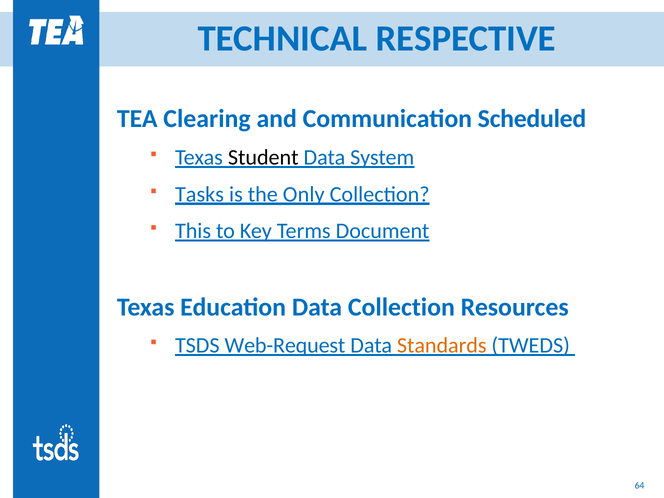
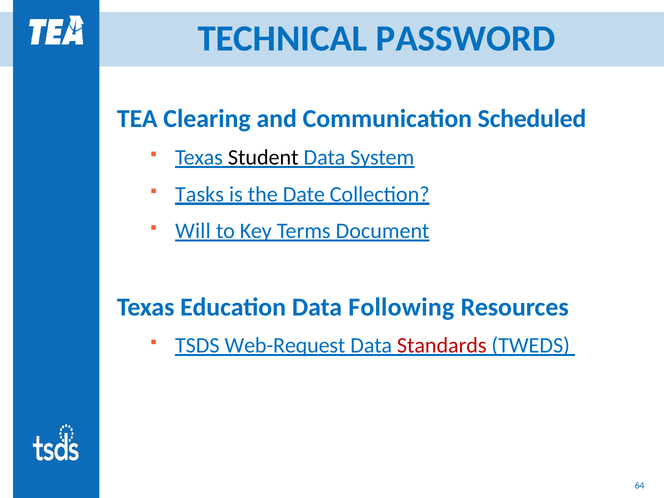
RESPECTIVE: RESPECTIVE -> PASSWORD (466, 39)
Only: Only -> Date (304, 194)
This: This -> Will (193, 231)
Data Collection: Collection -> Following (401, 307)
Standards colour: orange -> red (442, 346)
